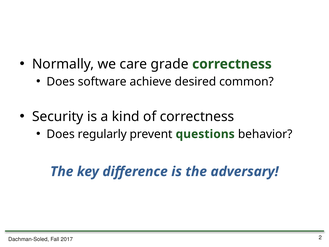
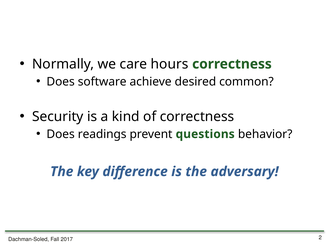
grade: grade -> hours (170, 64)
regularly: regularly -> readings (102, 134)
